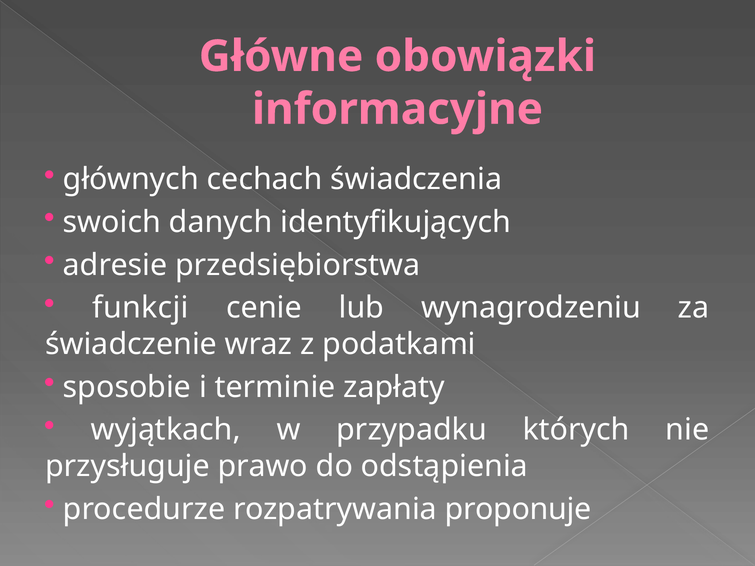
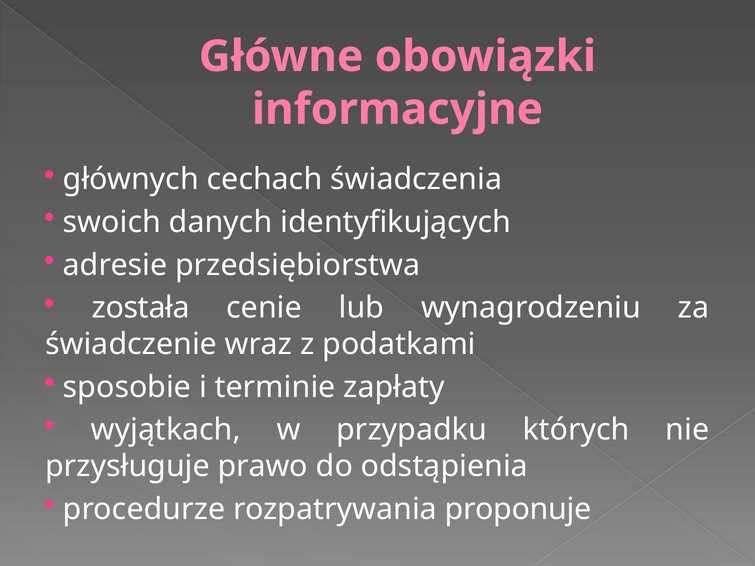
funkcji: funkcji -> została (141, 308)
